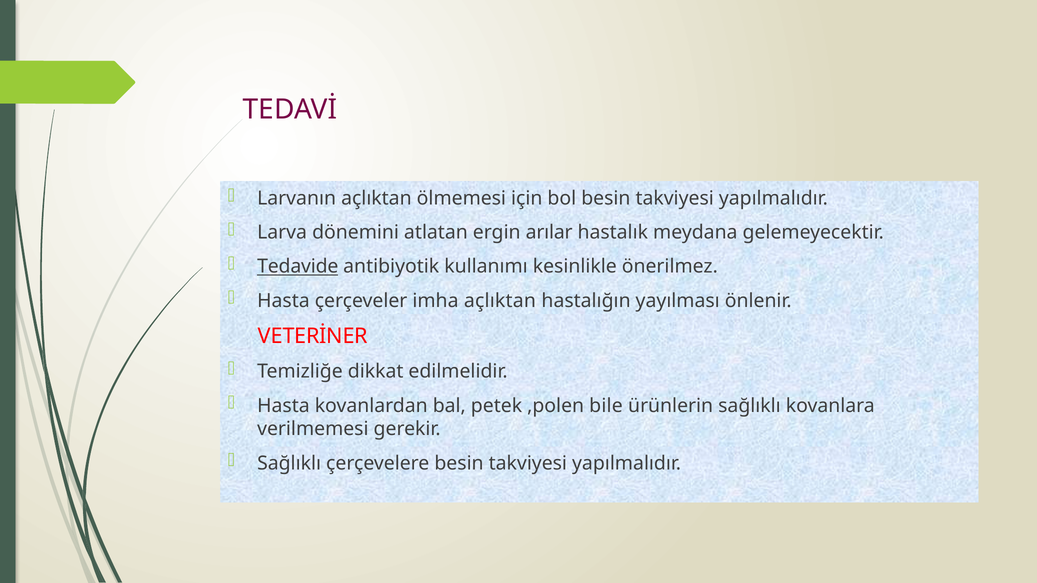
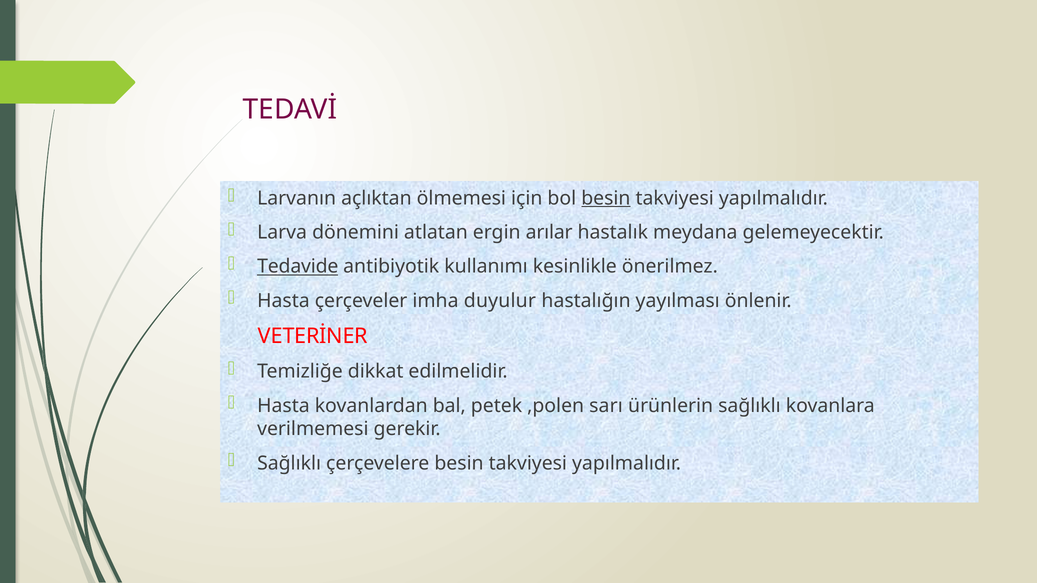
besin underline: none -> present (606, 198)
imha açlıktan: açlıktan -> duyulur (500, 301)
bile: bile -> sarı (606, 406)
